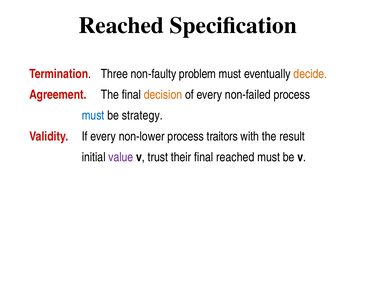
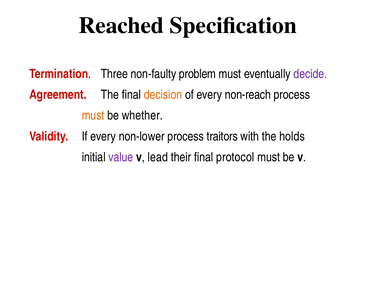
decide colour: orange -> purple (310, 74)
non-failed: non-failed -> non-reach (248, 95)
must colour: blue -> orange (93, 116)
strategy: strategy -> whether (142, 116)
result: result -> holds (292, 137)
trust: trust -> lead (158, 157)
final reached: reached -> protocol (235, 157)
